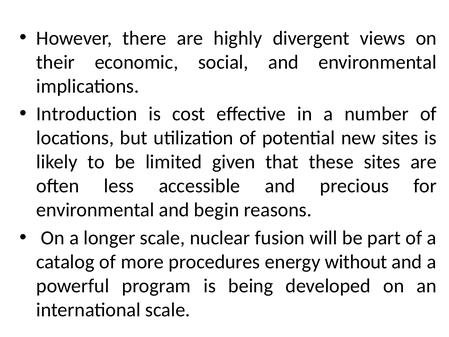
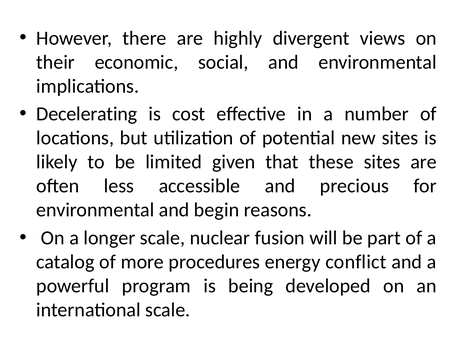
Introduction: Introduction -> Decelerating (87, 114)
without: without -> conflict (356, 262)
